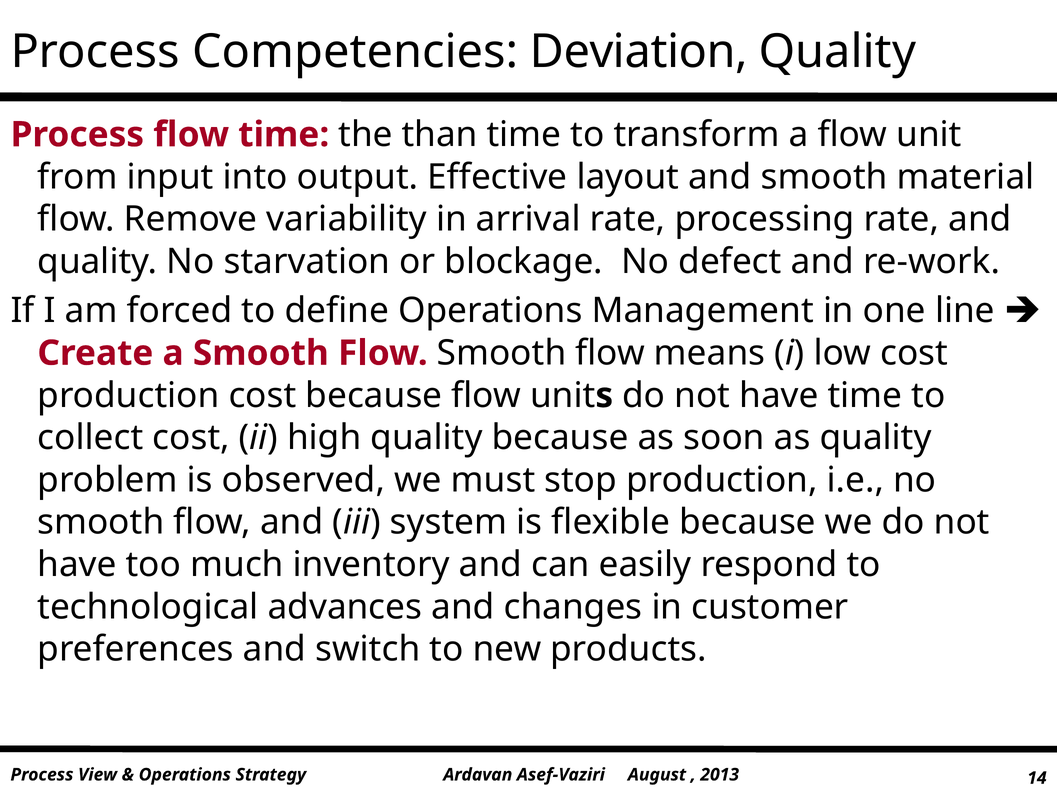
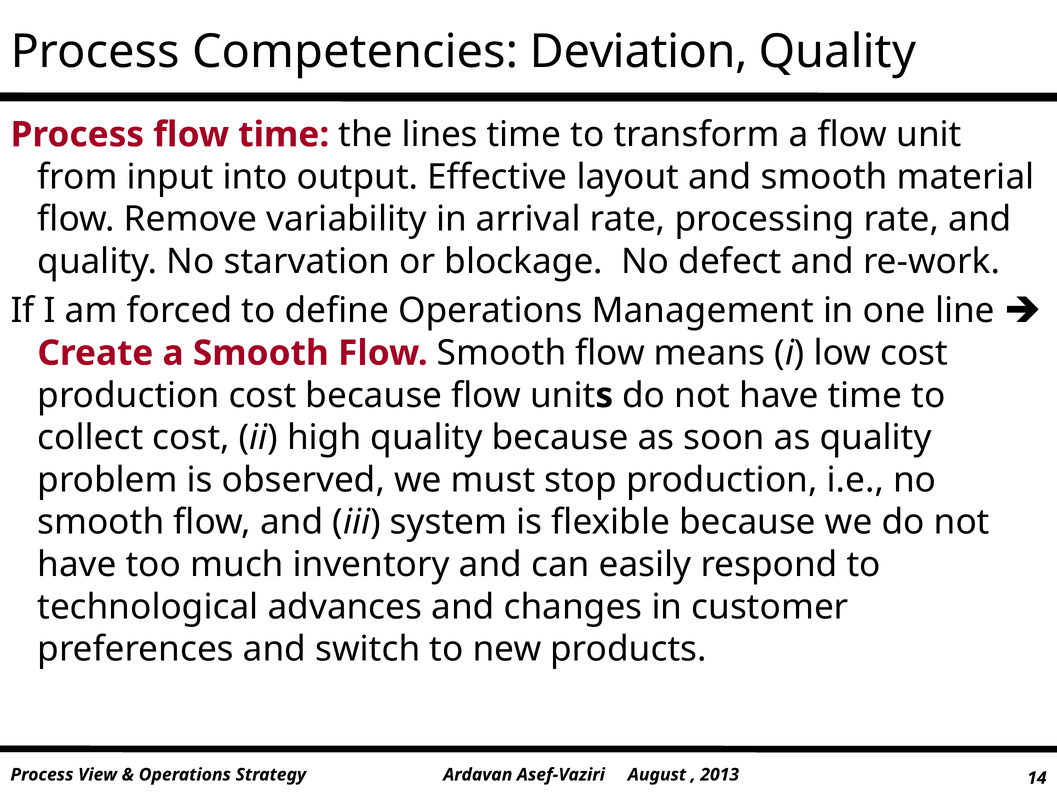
than: than -> lines (440, 135)
